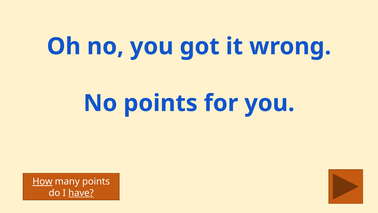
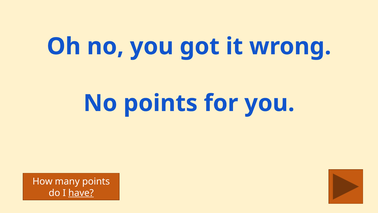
How underline: present -> none (42, 181)
